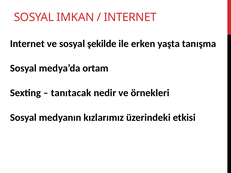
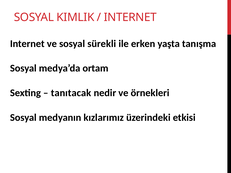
IMKAN: IMKAN -> KIMLIK (75, 17)
şekilde: şekilde -> sürekli (102, 44)
